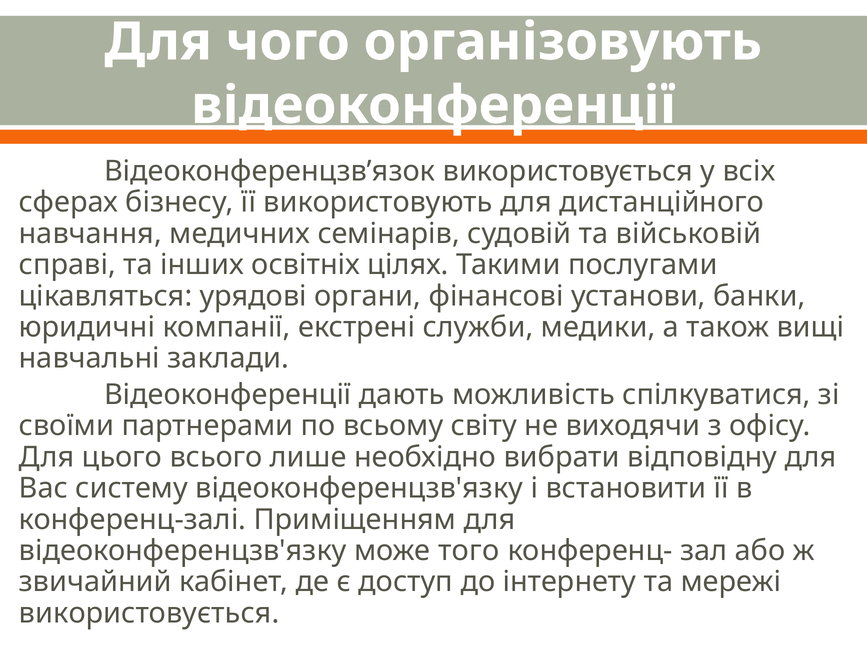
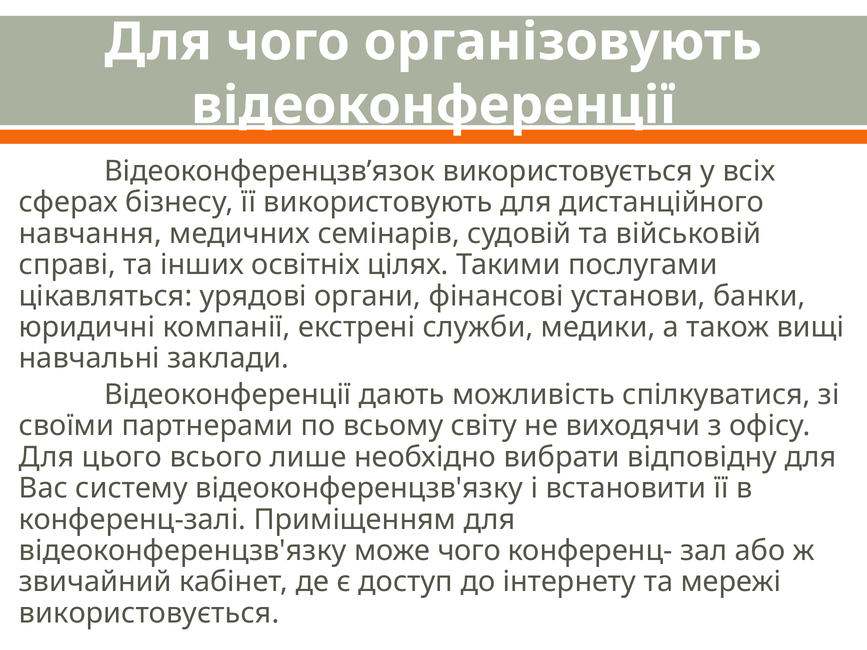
може того: того -> чого (469, 551)
